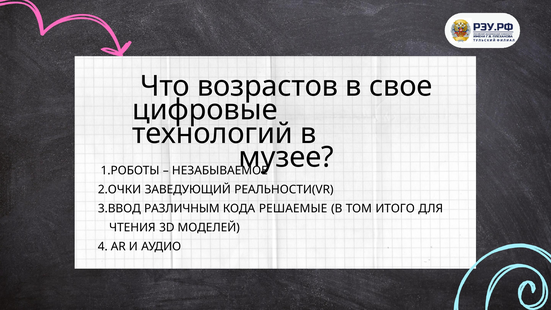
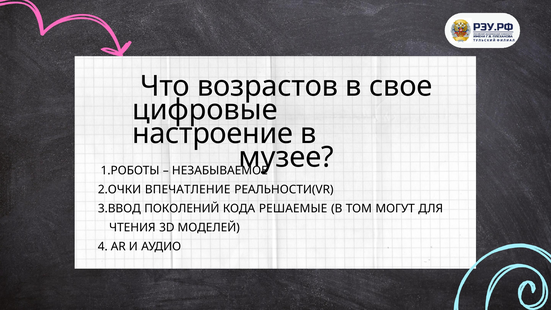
технологий: технологий -> настроение (213, 133)
ЗАВЕДУЮЩИЙ: ЗАВЕДУЮЩИЙ -> ВПЕЧАТЛЕНИЕ (188, 189)
РАЗЛИЧНЫМ: РАЗЛИЧНЫМ -> ПОКОЛЕНИЙ (182, 208)
ИТОГО: ИТОГО -> МОГУТ (395, 208)
